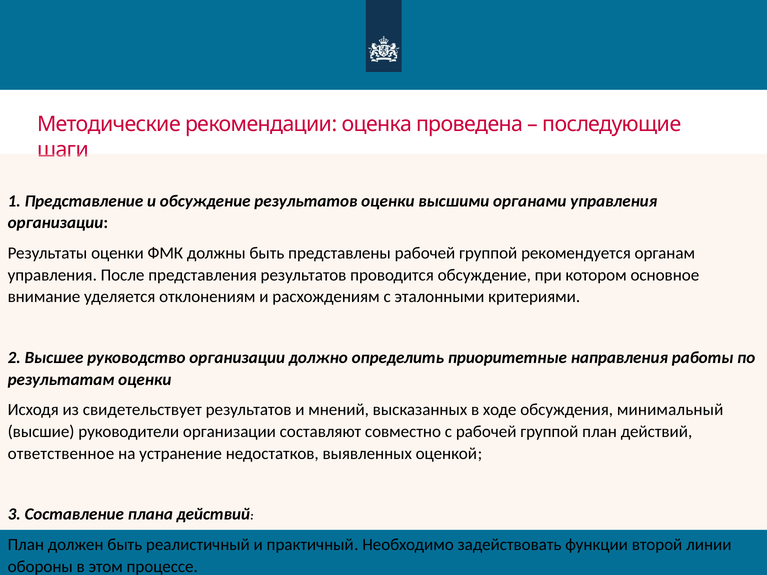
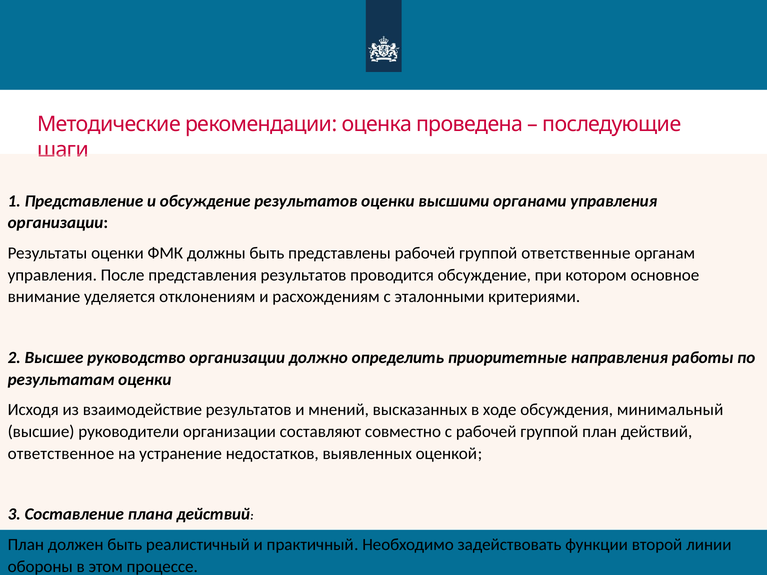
рекомендуется: рекомендуется -> ответственные (576, 253)
свидетельствует: свидетельствует -> взаимодействие (142, 410)
